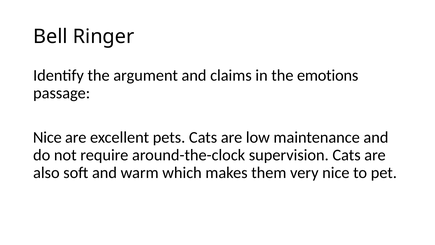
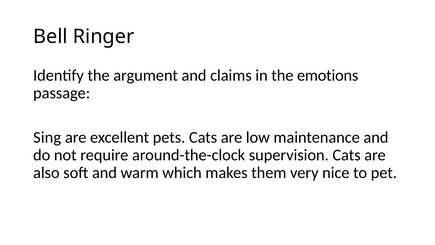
Nice: Nice -> Sing (47, 137)
